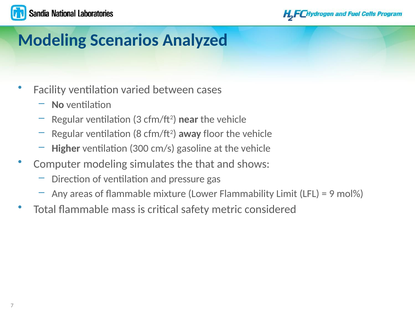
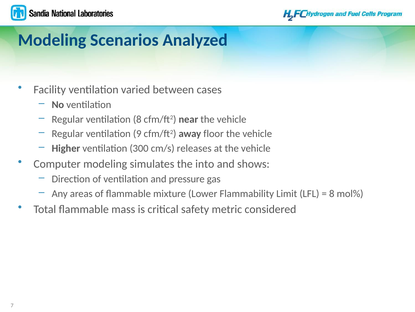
ventilation 3: 3 -> 8 (137, 119)
8: 8 -> 9 (137, 134)
gasoline: gasoline -> releases (194, 148)
that: that -> into (205, 164)
9: 9 -> 8 (332, 193)
